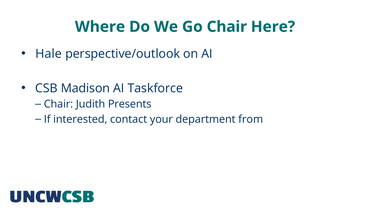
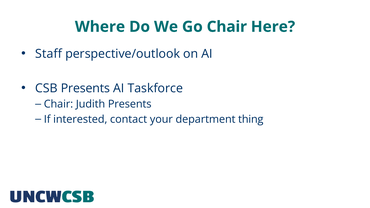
Hale: Hale -> Staff (49, 54)
CSB Madison: Madison -> Presents (85, 88)
from: from -> thing (251, 119)
